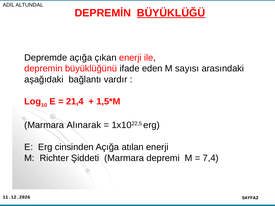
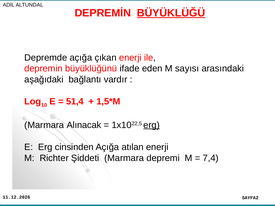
21,4: 21,4 -> 51,4 (75, 102)
Alınarak: Alınarak -> Alınacak (84, 125)
erg underline: none -> present (152, 125)
